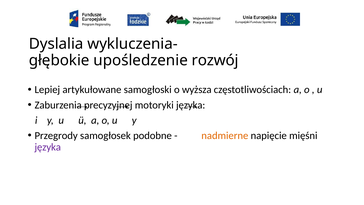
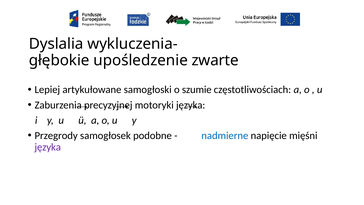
rozwój: rozwój -> zwarte (215, 60)
wyższa: wyższa -> szumie (197, 90)
nadmierne colour: orange -> blue (225, 135)
